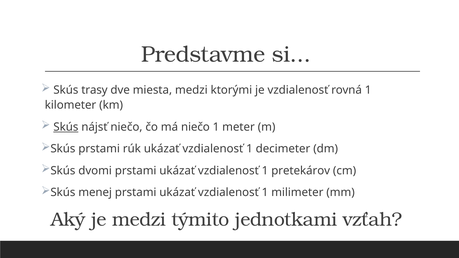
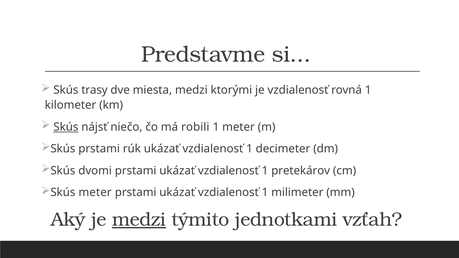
má niečo: niečo -> robili (195, 127)
Skús menej: menej -> meter (95, 193)
medzi underline: none -> present (139, 220)
